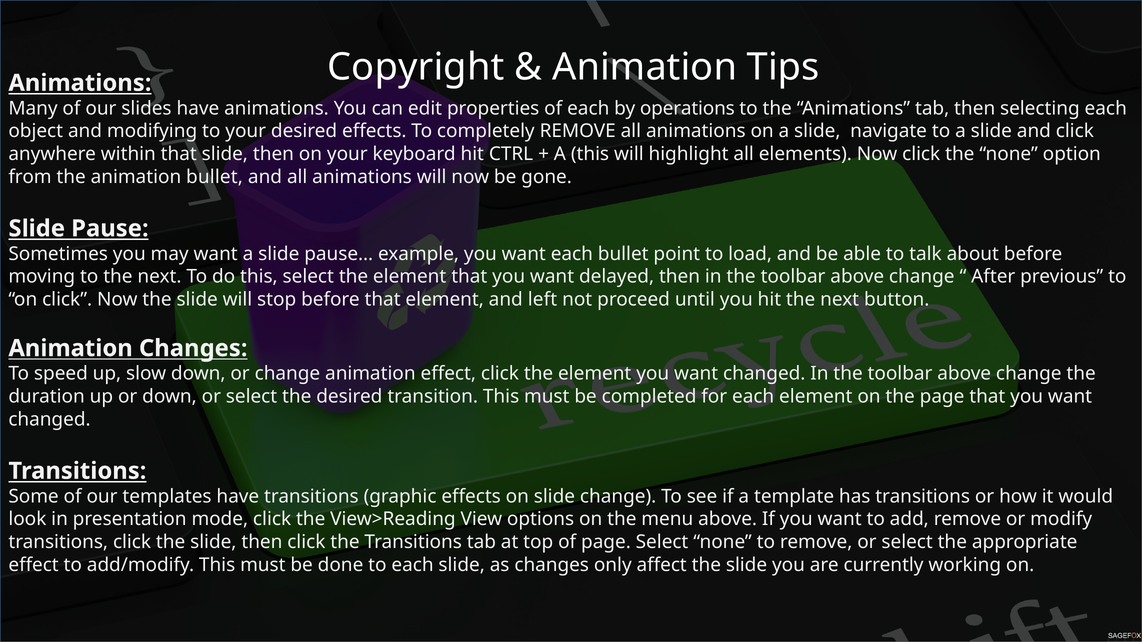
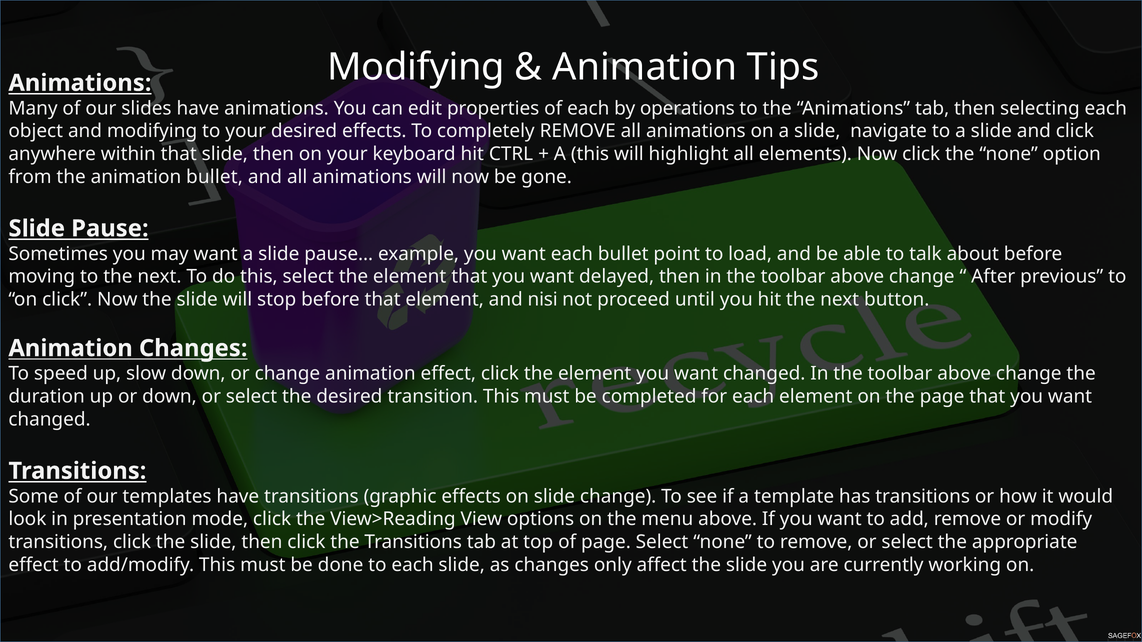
Copyright: Copyright -> Modifying (416, 67)
left: left -> nisi (543, 300)
